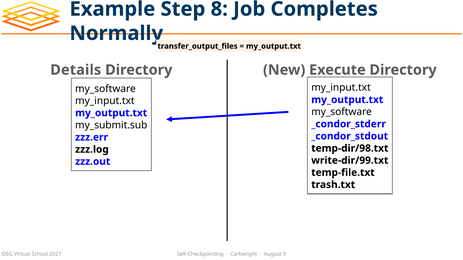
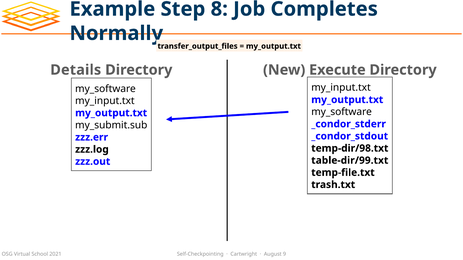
write-dir/99.txt: write-dir/99.txt -> table-dir/99.txt (350, 161)
